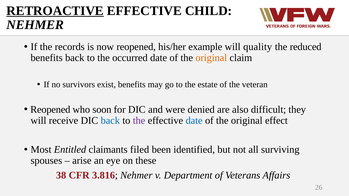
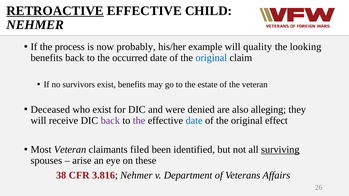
records: records -> process (70, 47)
now reopened: reopened -> probably (136, 47)
reduced: reduced -> looking (306, 47)
original colour: orange -> blue (211, 58)
Reopened: Reopened -> Deceased (50, 110)
who soon: soon -> exist (102, 110)
difficult: difficult -> alleging (269, 110)
back colour: blue -> purple (110, 121)
Most Entitled: Entitled -> Veteran (70, 150)
surviving underline: none -> present (280, 150)
